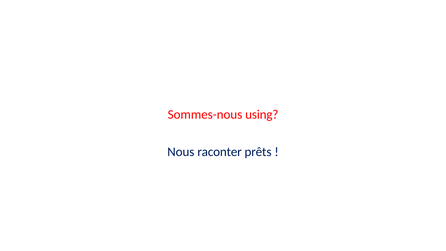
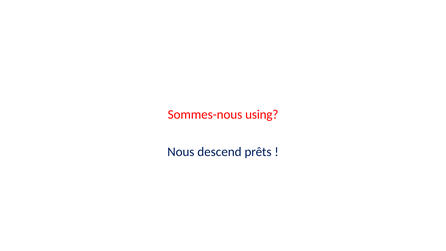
raconter: raconter -> descend (219, 152)
